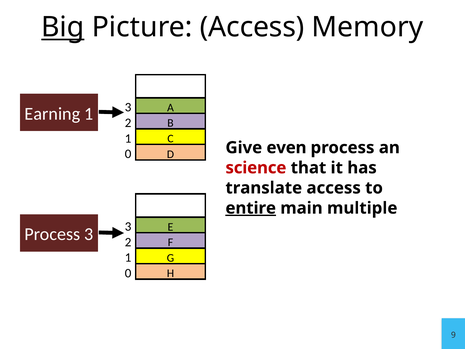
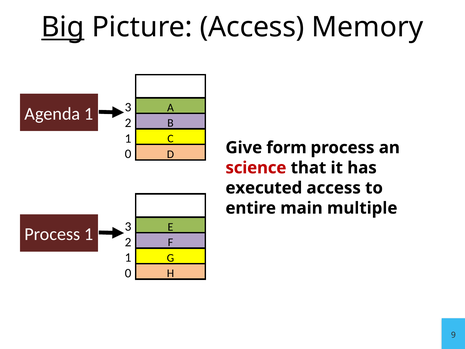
Earning: Earning -> Agenda (52, 114)
even: even -> form (286, 148)
translate: translate -> executed (264, 188)
entire underline: present -> none (251, 208)
Process 3: 3 -> 1 (89, 234)
